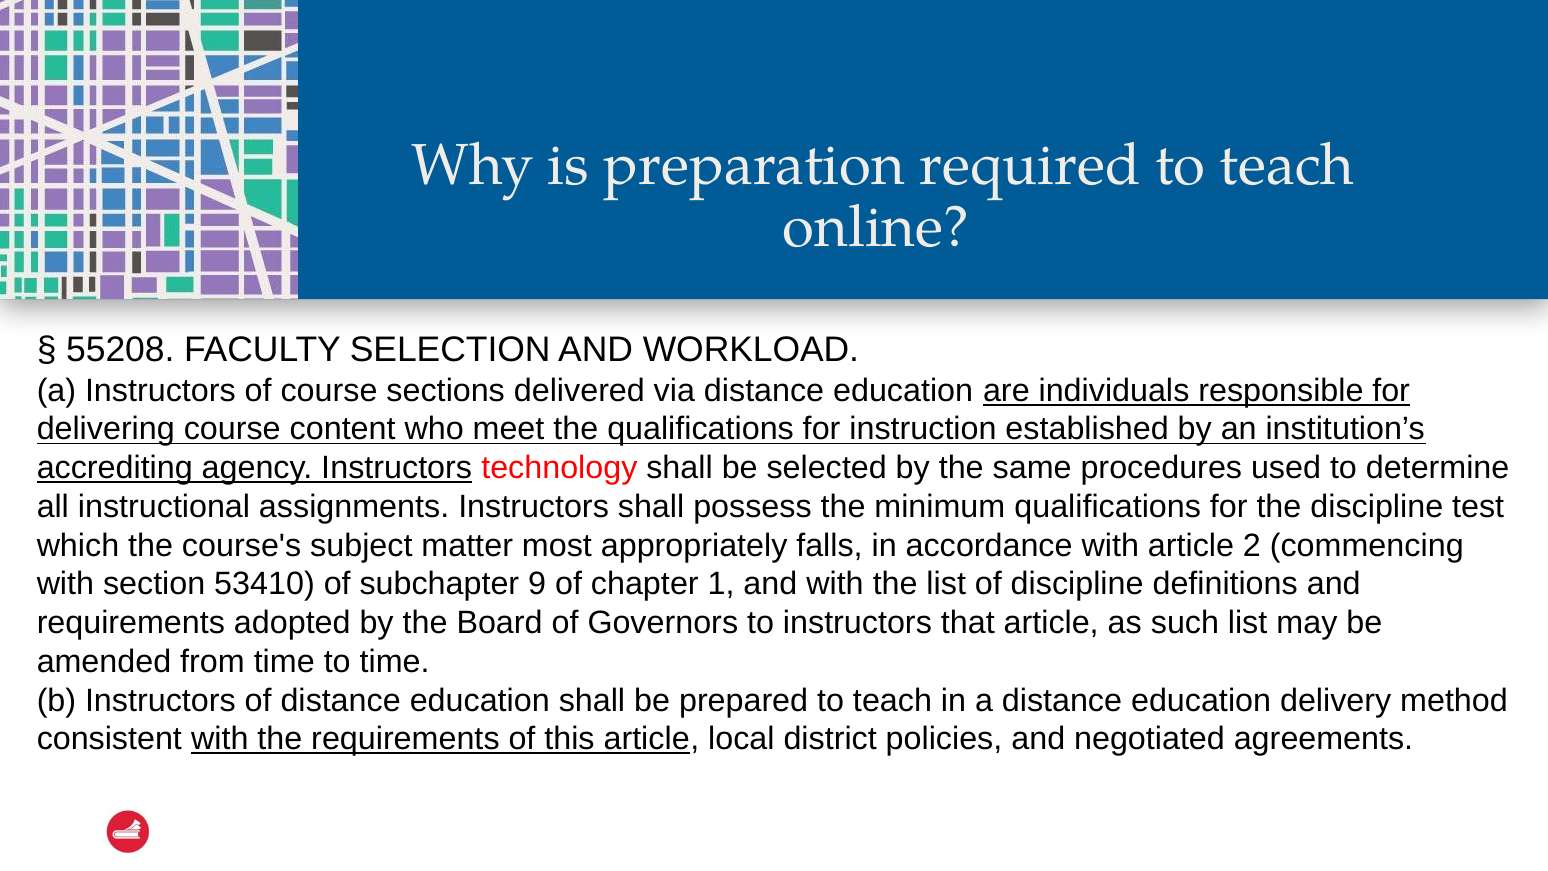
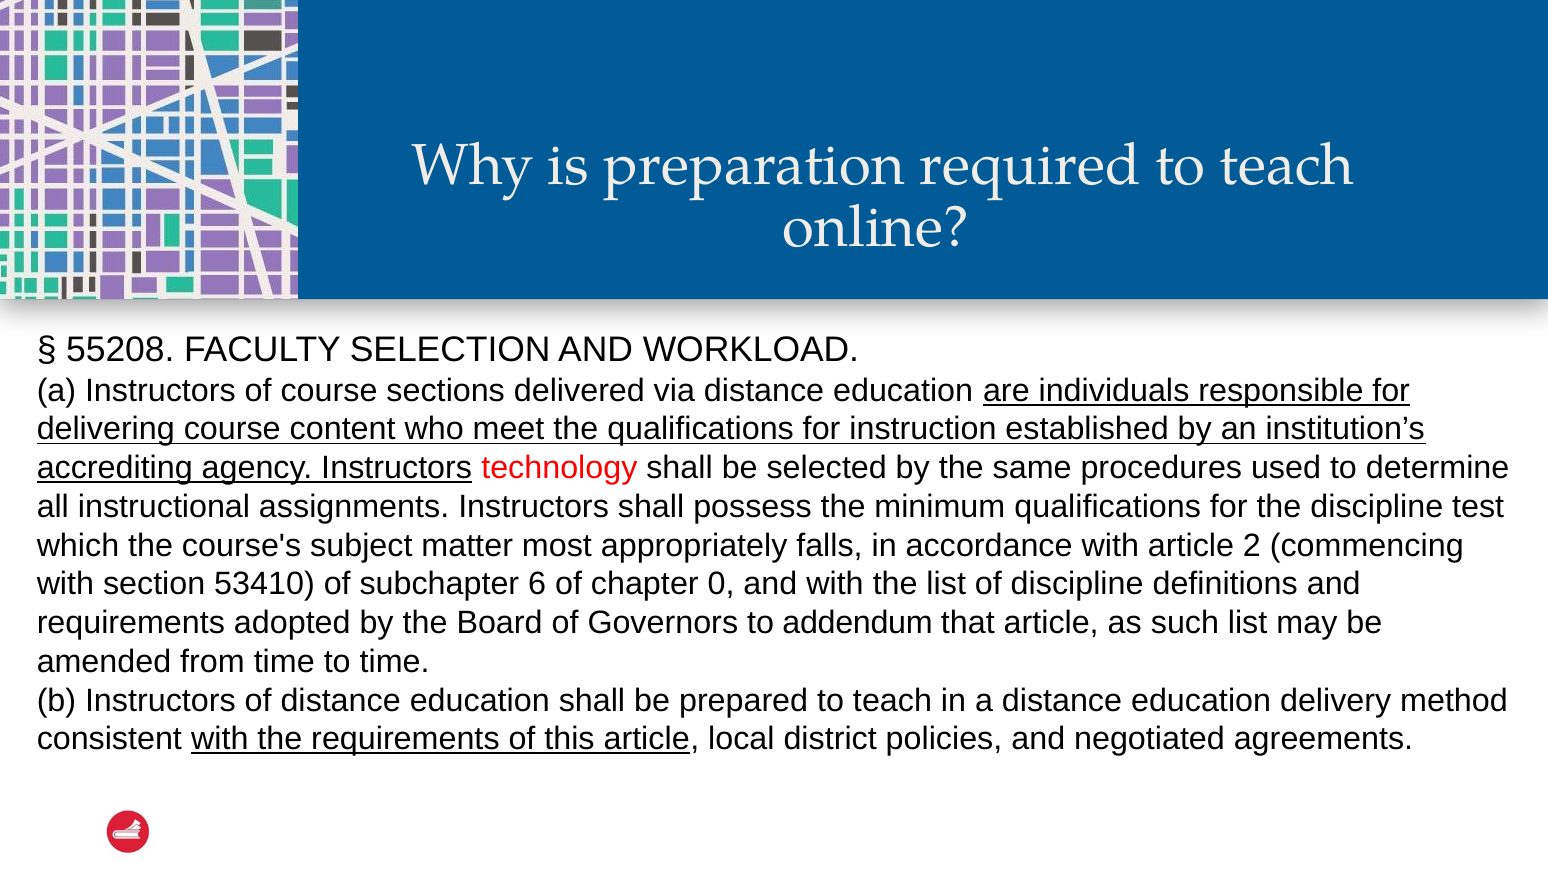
9: 9 -> 6 (537, 584)
1: 1 -> 0 (721, 584)
to instructors: instructors -> addendum (858, 623)
